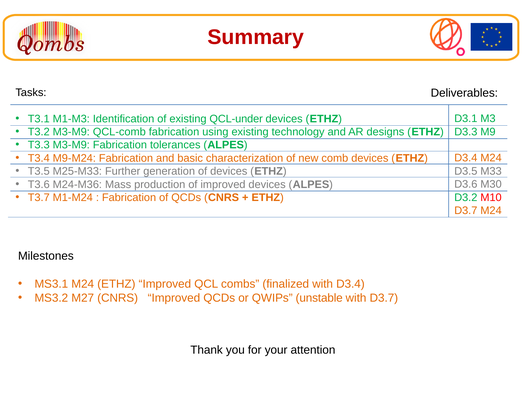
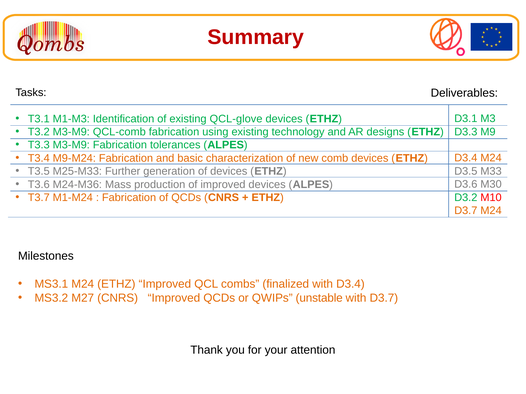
QCL-under: QCL-under -> QCL-glove (236, 119)
